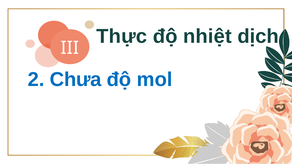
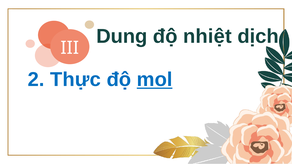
Thực: Thực -> Dung (122, 36)
Chưa: Chưa -> Thực (75, 80)
mol underline: none -> present (155, 80)
